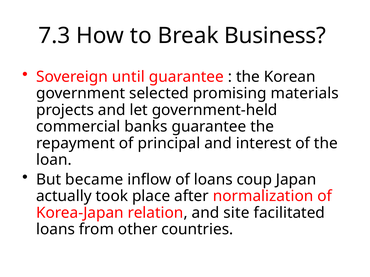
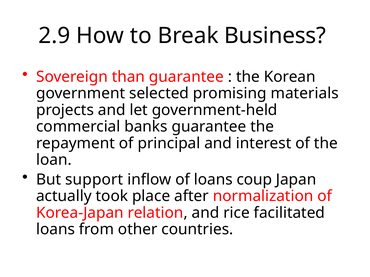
7.3: 7.3 -> 2.9 (54, 36)
until: until -> than (128, 77)
became: became -> support (94, 180)
site: site -> rice (237, 213)
